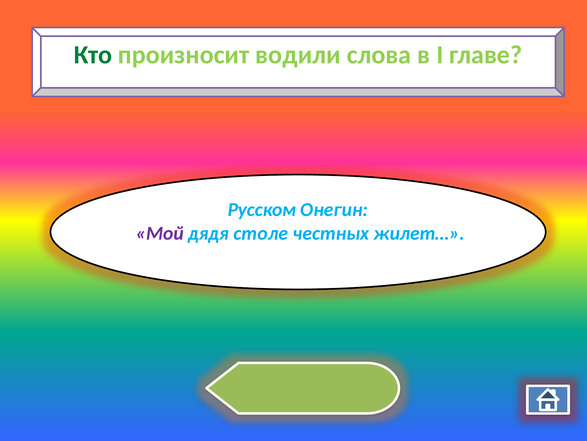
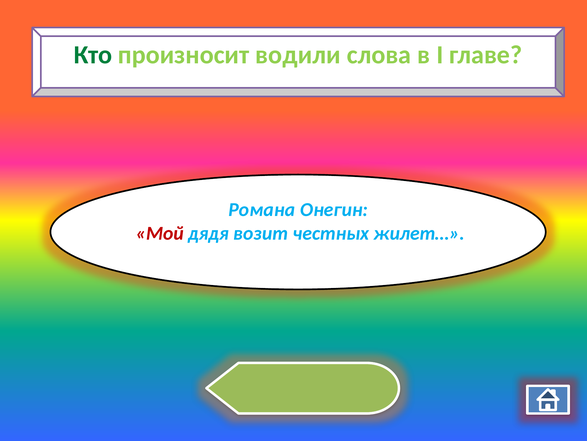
Русском: Русском -> Романа (262, 209)
Мой colour: purple -> red (160, 233)
столе: столе -> возит (261, 233)
